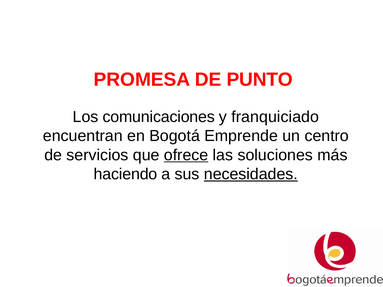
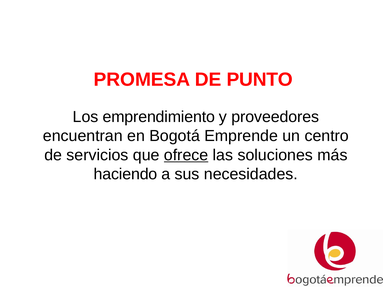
comunicaciones: comunicaciones -> emprendimiento (159, 117)
franquiciado: franquiciado -> proveedores (275, 117)
necesidades underline: present -> none (251, 174)
